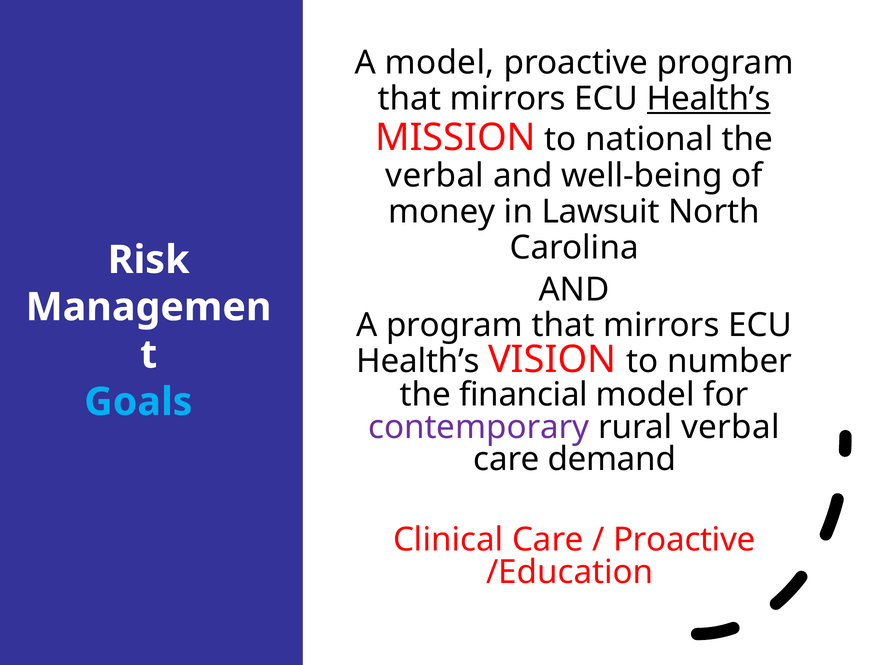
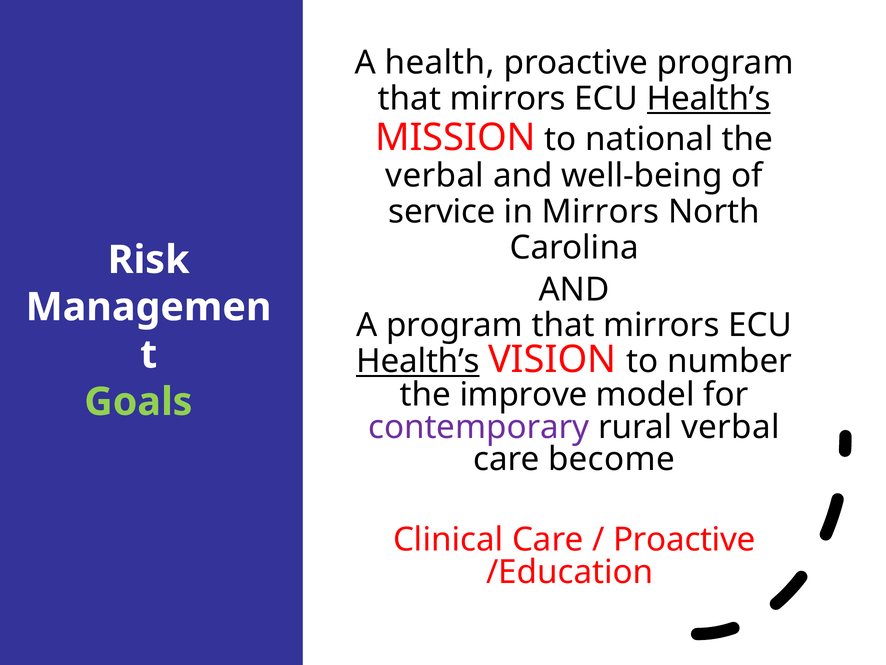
A model: model -> health (440, 63)
money: money -> service (442, 212)
in Lawsuit: Lawsuit -> Mirrors (600, 212)
Health’s underline: none -> present (418, 361)
financial: financial -> improve (523, 394)
Goals colour: light blue -> light green (138, 402)
demand: demand -> become (612, 459)
